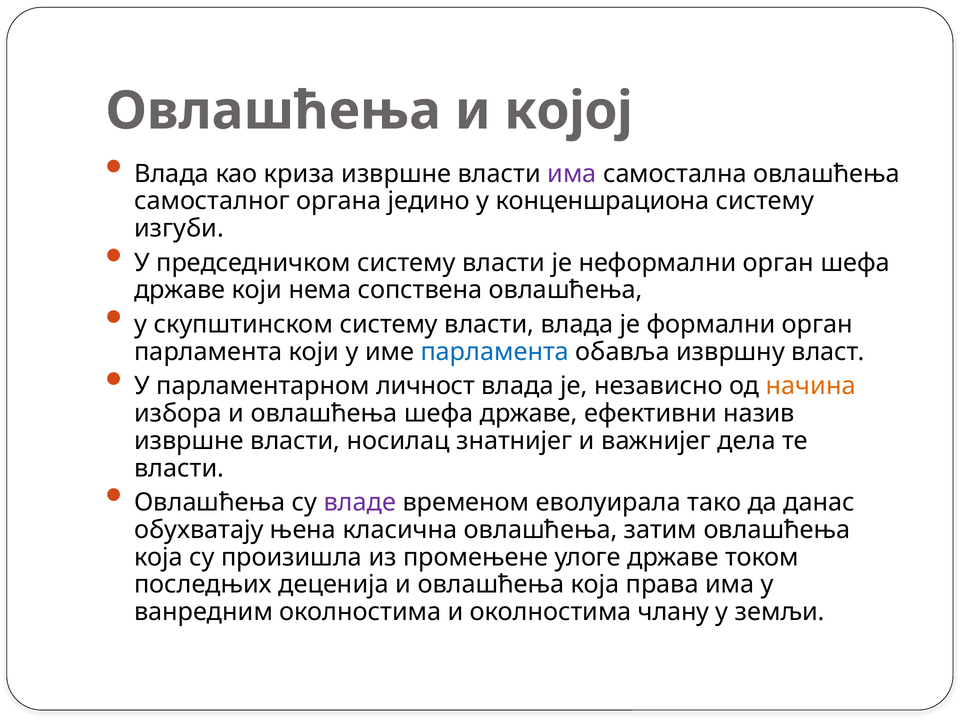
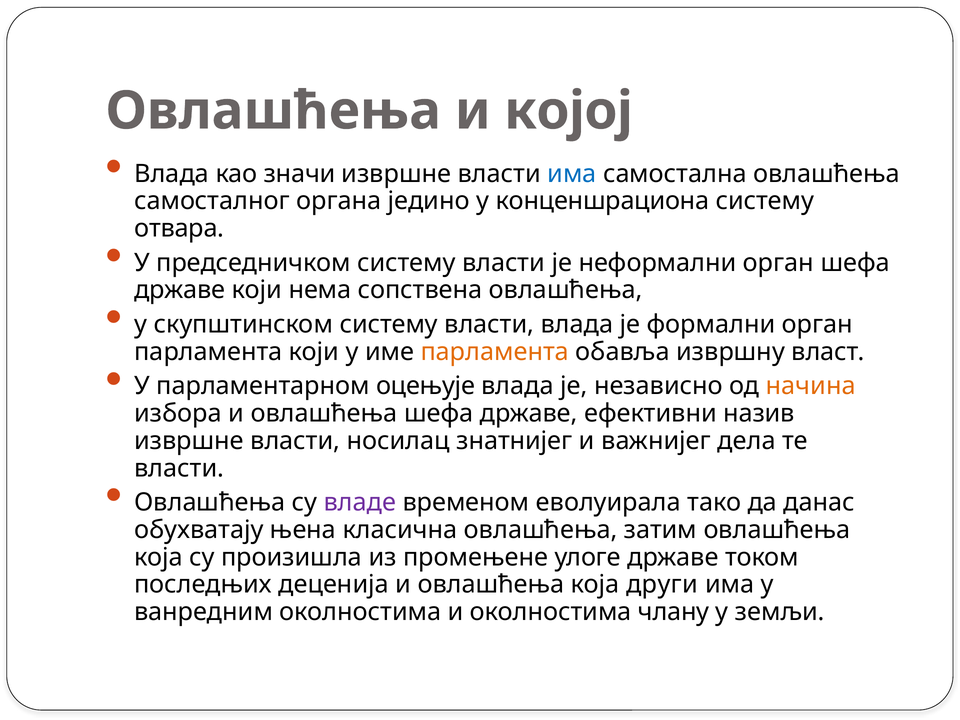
криза: криза -> значи (300, 174)
има colour: purple -> blue (572, 174)
изгуби: изгуби -> отвара (179, 228)
парламента colour: blue -> orange (495, 352)
личност: личност -> оцењује (426, 386)
права: права -> други (662, 585)
